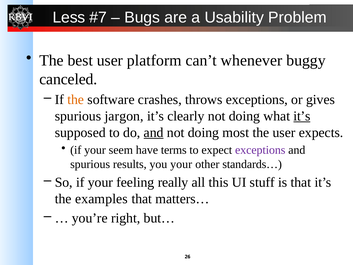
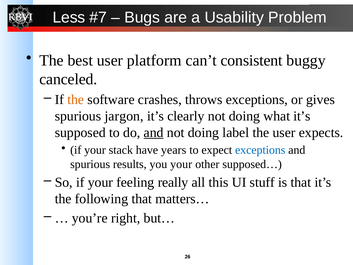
whenever: whenever -> consistent (252, 60)
it’s underline: present -> none (302, 116)
most: most -> label (236, 132)
seem: seem -> stack (121, 150)
terms: terms -> years (174, 150)
exceptions colour: purple -> blue (260, 150)
standards…: standards… -> supposed… (252, 164)
examples: examples -> following (101, 199)
